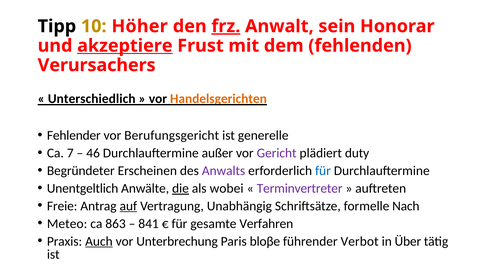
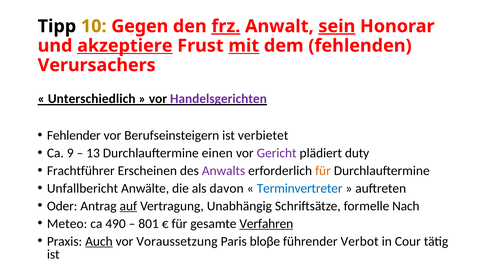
Höher: Höher -> Gegen (140, 26)
sein underline: none -> present (337, 26)
mit underline: none -> present (244, 46)
Handelsgerichten colour: orange -> purple (218, 99)
Berufungsgericht: Berufungsgericht -> Berufseinsteigern (172, 135)
generelle: generelle -> verbietet (263, 135)
7: 7 -> 9 (70, 153)
46: 46 -> 13 (93, 153)
außer: außer -> einen (217, 153)
Begründeter: Begründeter -> Frachtführer (81, 171)
für colour: blue -> orange (323, 171)
Unentgeltlich: Unentgeltlich -> Unfallbericht (83, 188)
die underline: present -> none (180, 188)
wobei: wobei -> davon (227, 188)
Terminvertreter colour: purple -> blue (300, 188)
Freie: Freie -> Oder (62, 206)
863: 863 -> 490 (116, 224)
841: 841 -> 801 (149, 224)
Verfahren underline: none -> present (266, 224)
Unterbrechung: Unterbrechung -> Voraussetzung (177, 241)
Über: Über -> Cour (408, 241)
